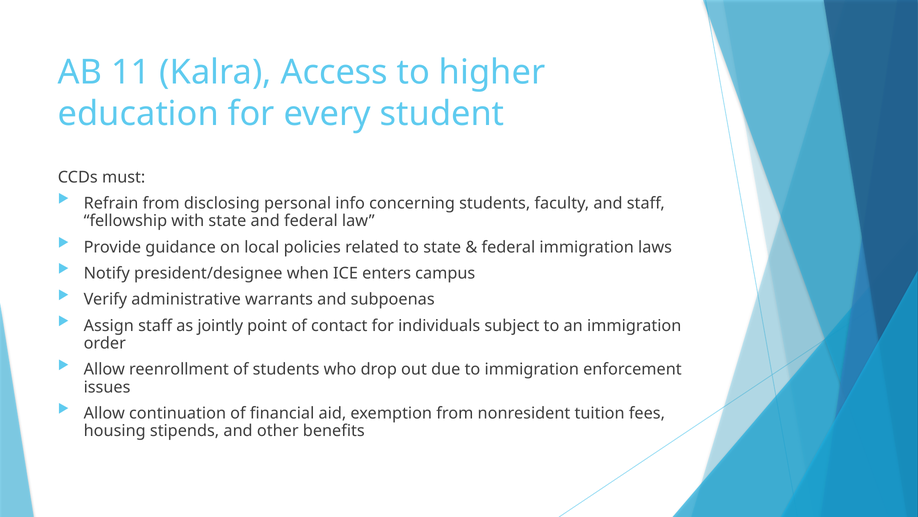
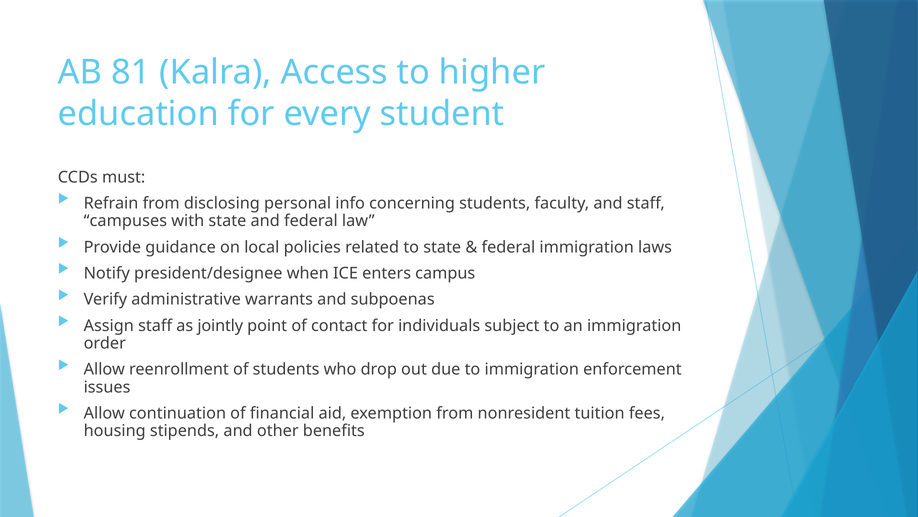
11: 11 -> 81 (131, 72)
fellowship: fellowship -> campuses (125, 221)
